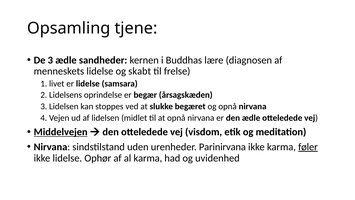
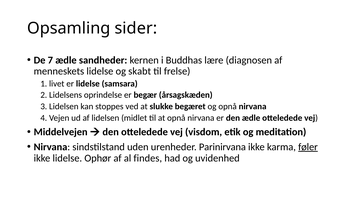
tjene: tjene -> sider (136, 28)
De 3: 3 -> 7 (50, 60)
Middelvejen underline: present -> none (61, 132)
al karma: karma -> findes (148, 158)
